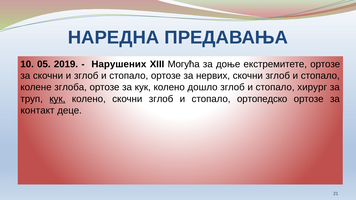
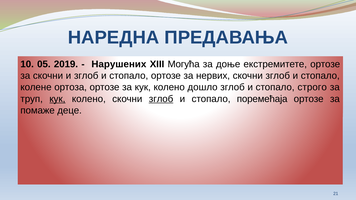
зглоба: зглоба -> ортоза (71, 87)
хирург: хирург -> строго (312, 87)
зглоб underline: none -> present (161, 99)
ортопедско: ортопедско -> поремећаја (262, 99)
контакт: контакт -> помаже (38, 111)
